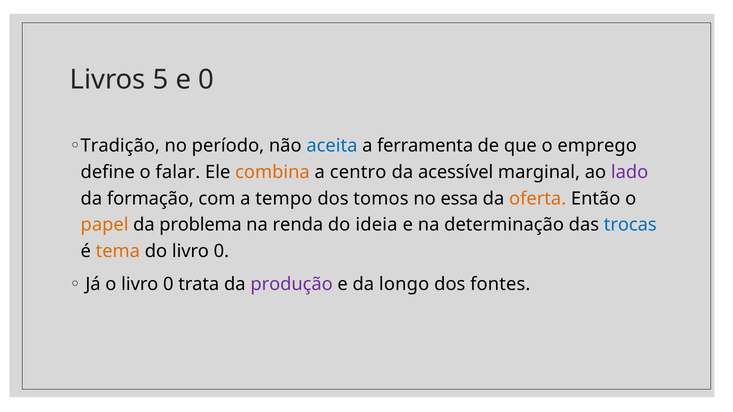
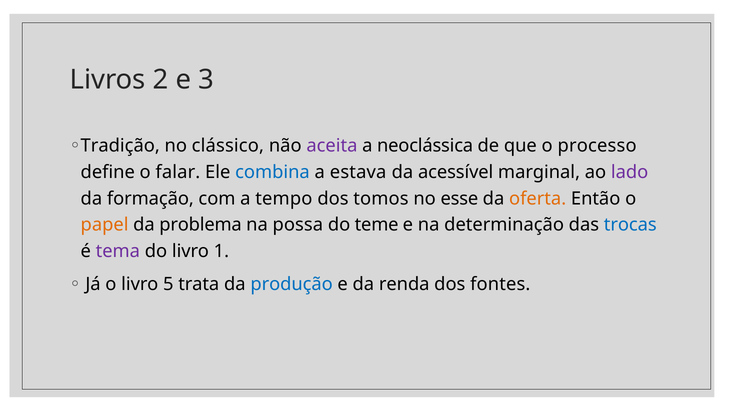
5: 5 -> 2 (161, 80)
e 0: 0 -> 3 (206, 80)
período: período -> clássico (228, 146)
aceita colour: blue -> purple (332, 146)
ferramenta: ferramenta -> neoclássica (425, 146)
emprego: emprego -> processo (597, 146)
combina colour: orange -> blue (272, 172)
centro: centro -> estava (358, 172)
essa: essa -> esse (459, 199)
renda: renda -> possa (298, 225)
ideia: ideia -> teme (377, 225)
tema colour: orange -> purple (118, 251)
do livro 0: 0 -> 1 (221, 251)
o livro 0: 0 -> 5 (168, 285)
produção colour: purple -> blue (292, 285)
longo: longo -> renda (404, 285)
